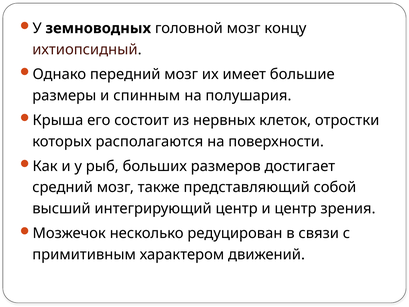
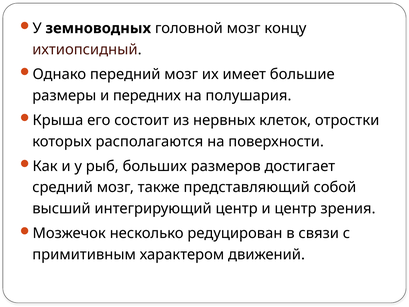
спинным: спинным -> передних (147, 95)
